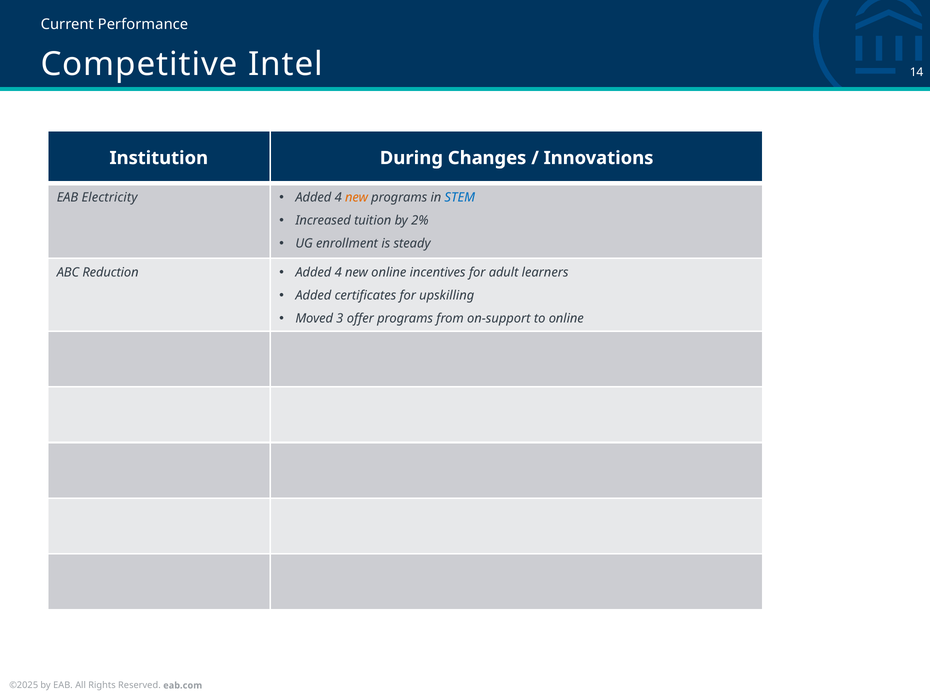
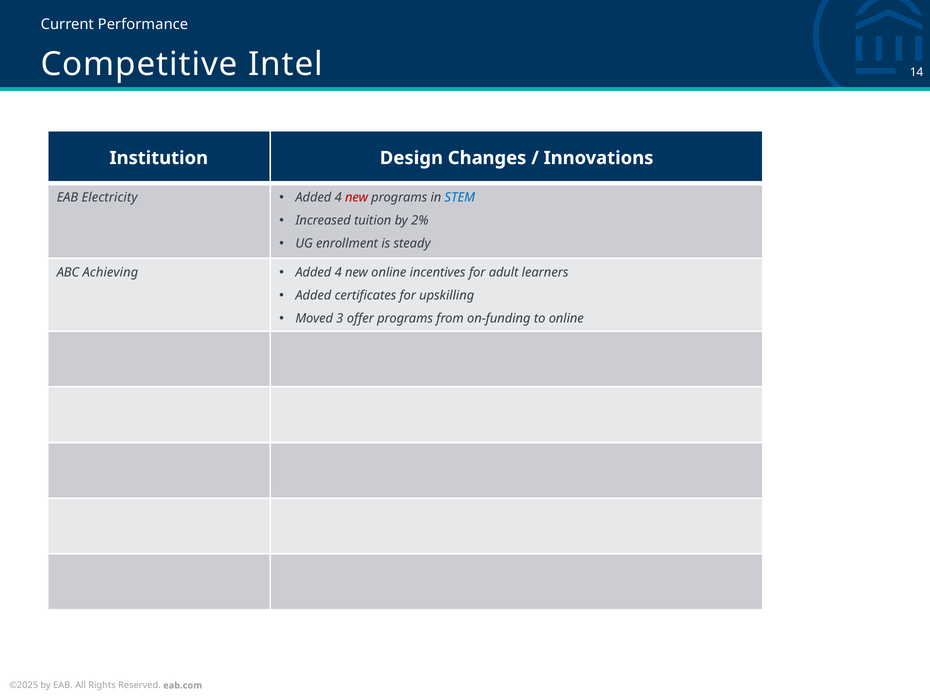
During: During -> Design (411, 158)
new colour: orange -> red (357, 197)
Reduction: Reduction -> Achieving (110, 273)
on-support: on-support -> on-funding (499, 319)
